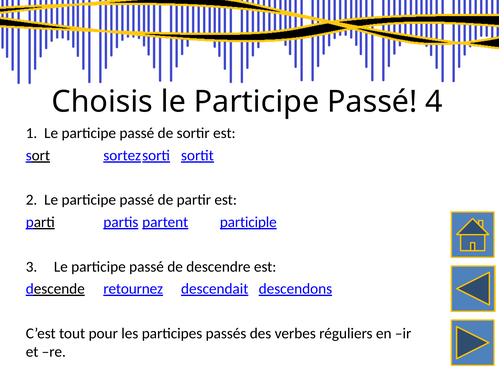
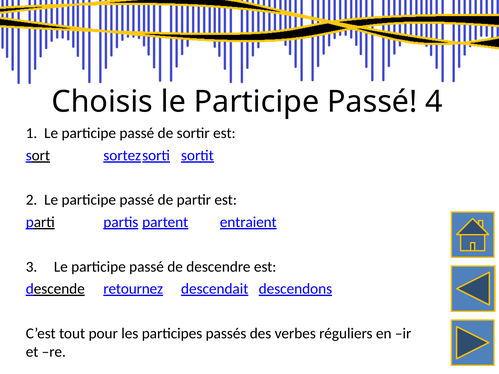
participle: participle -> entraient (248, 222)
